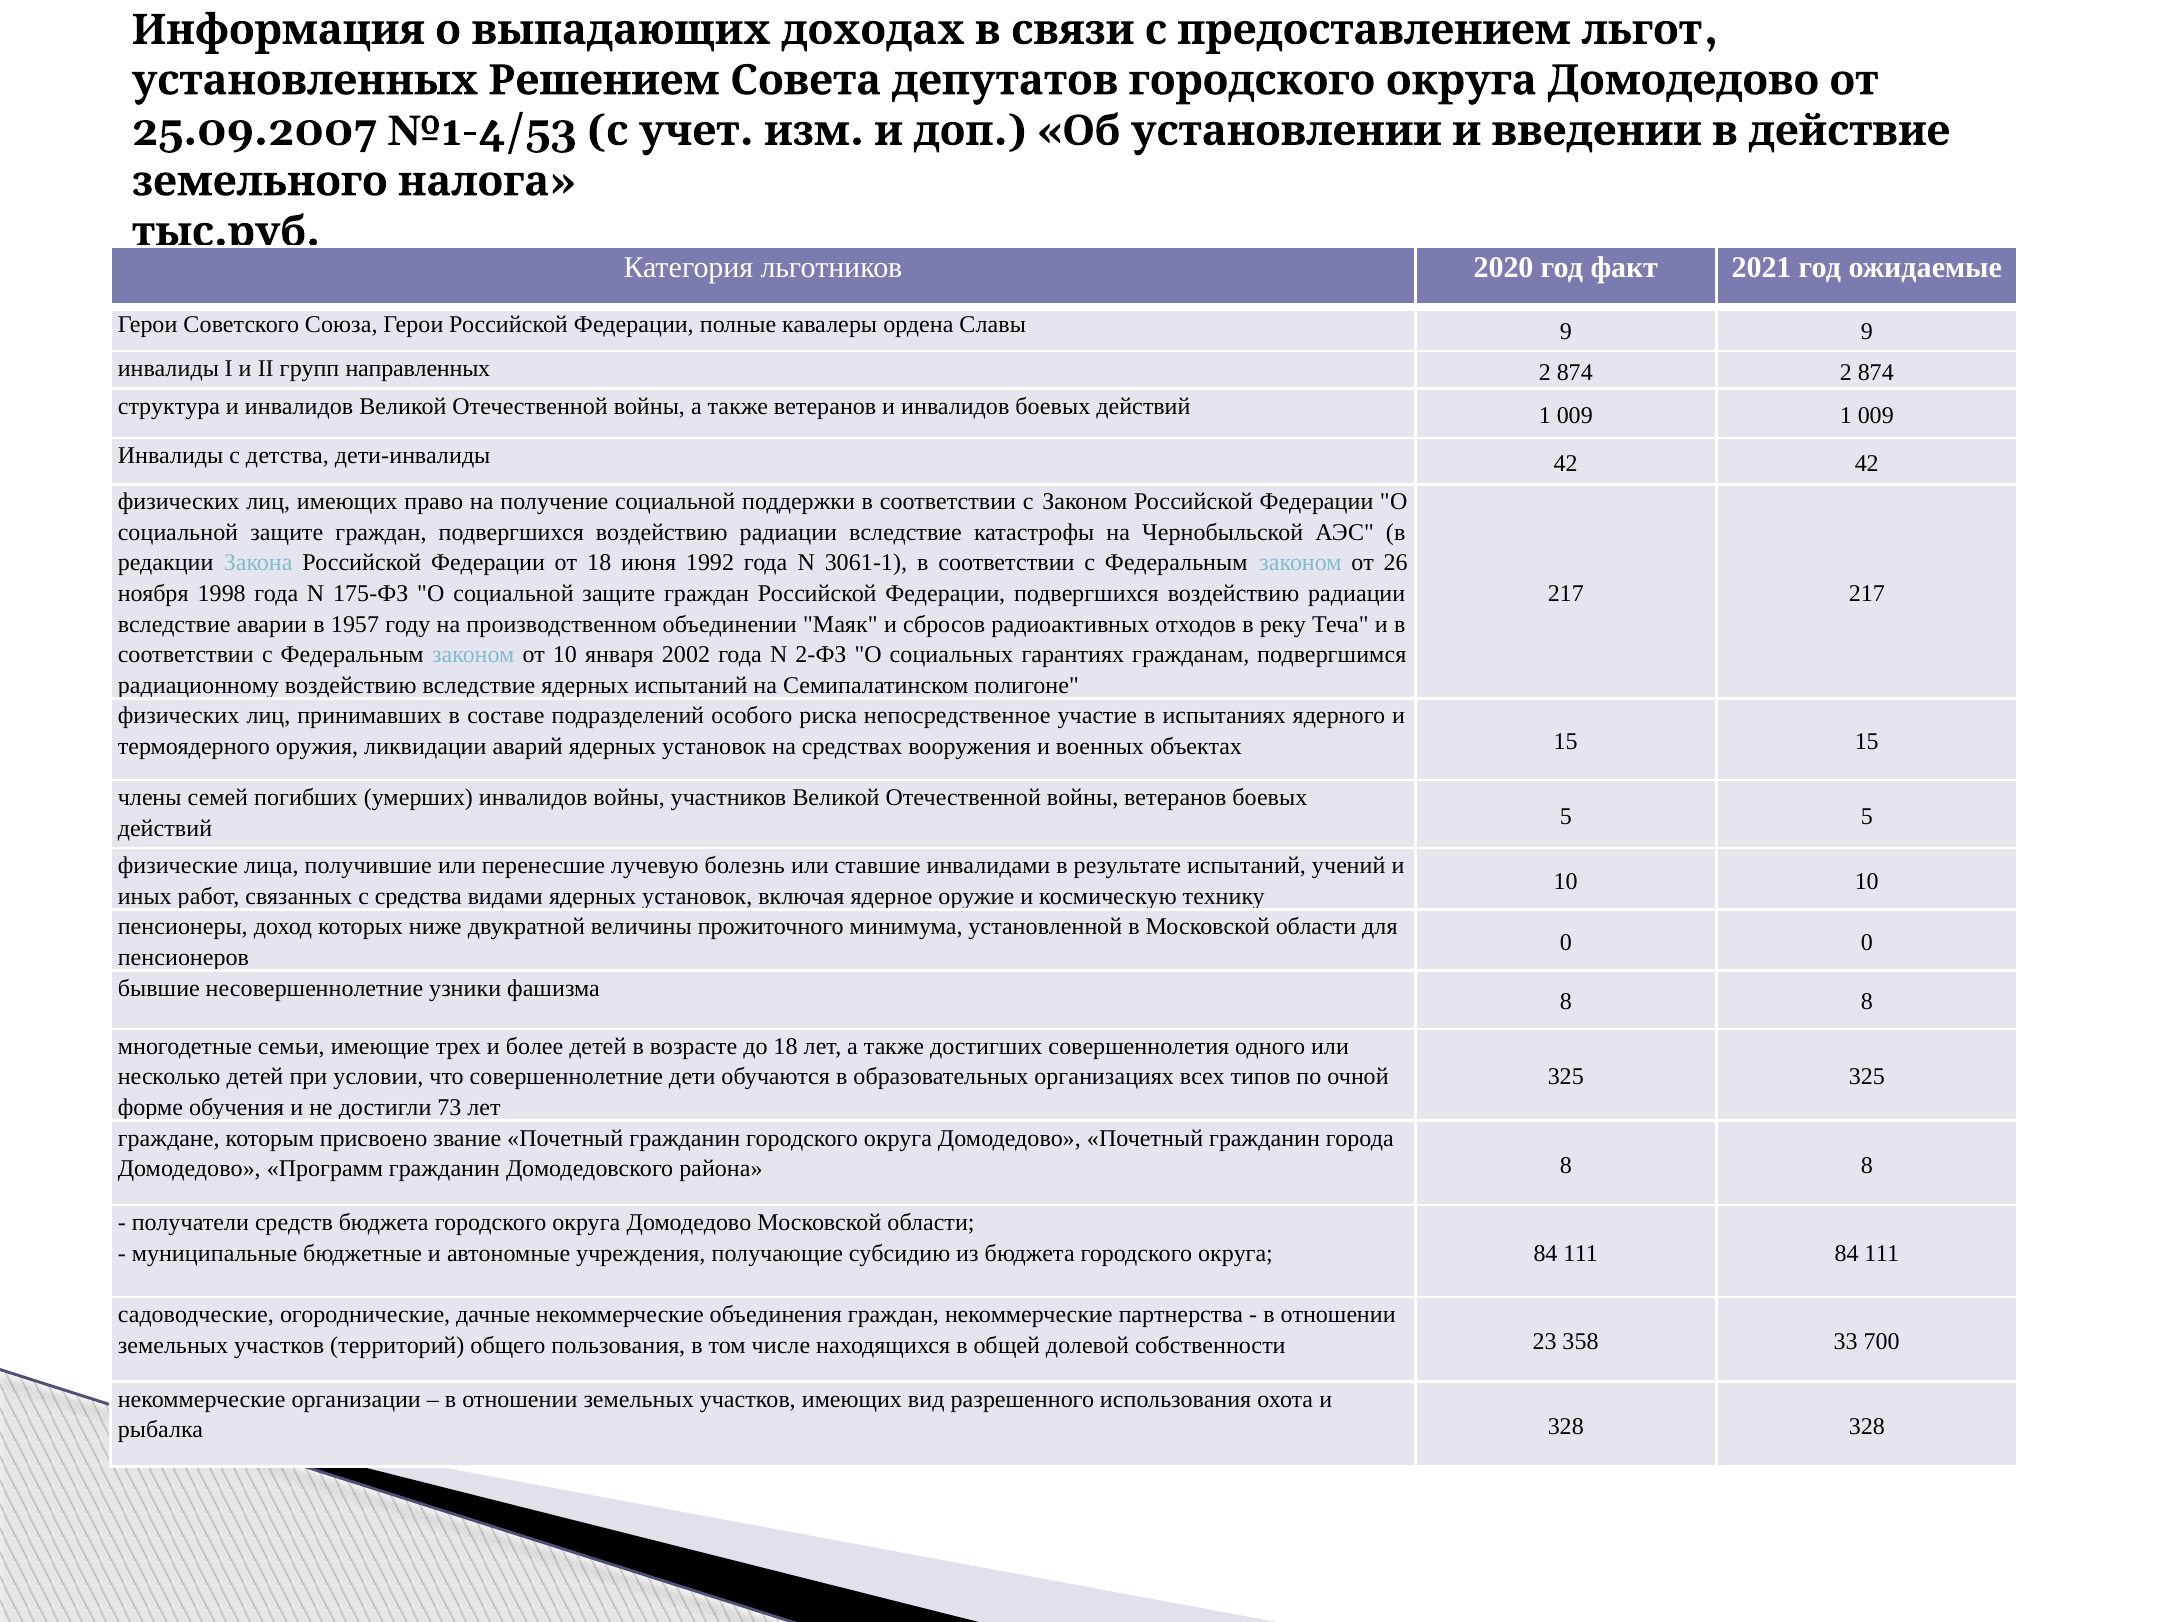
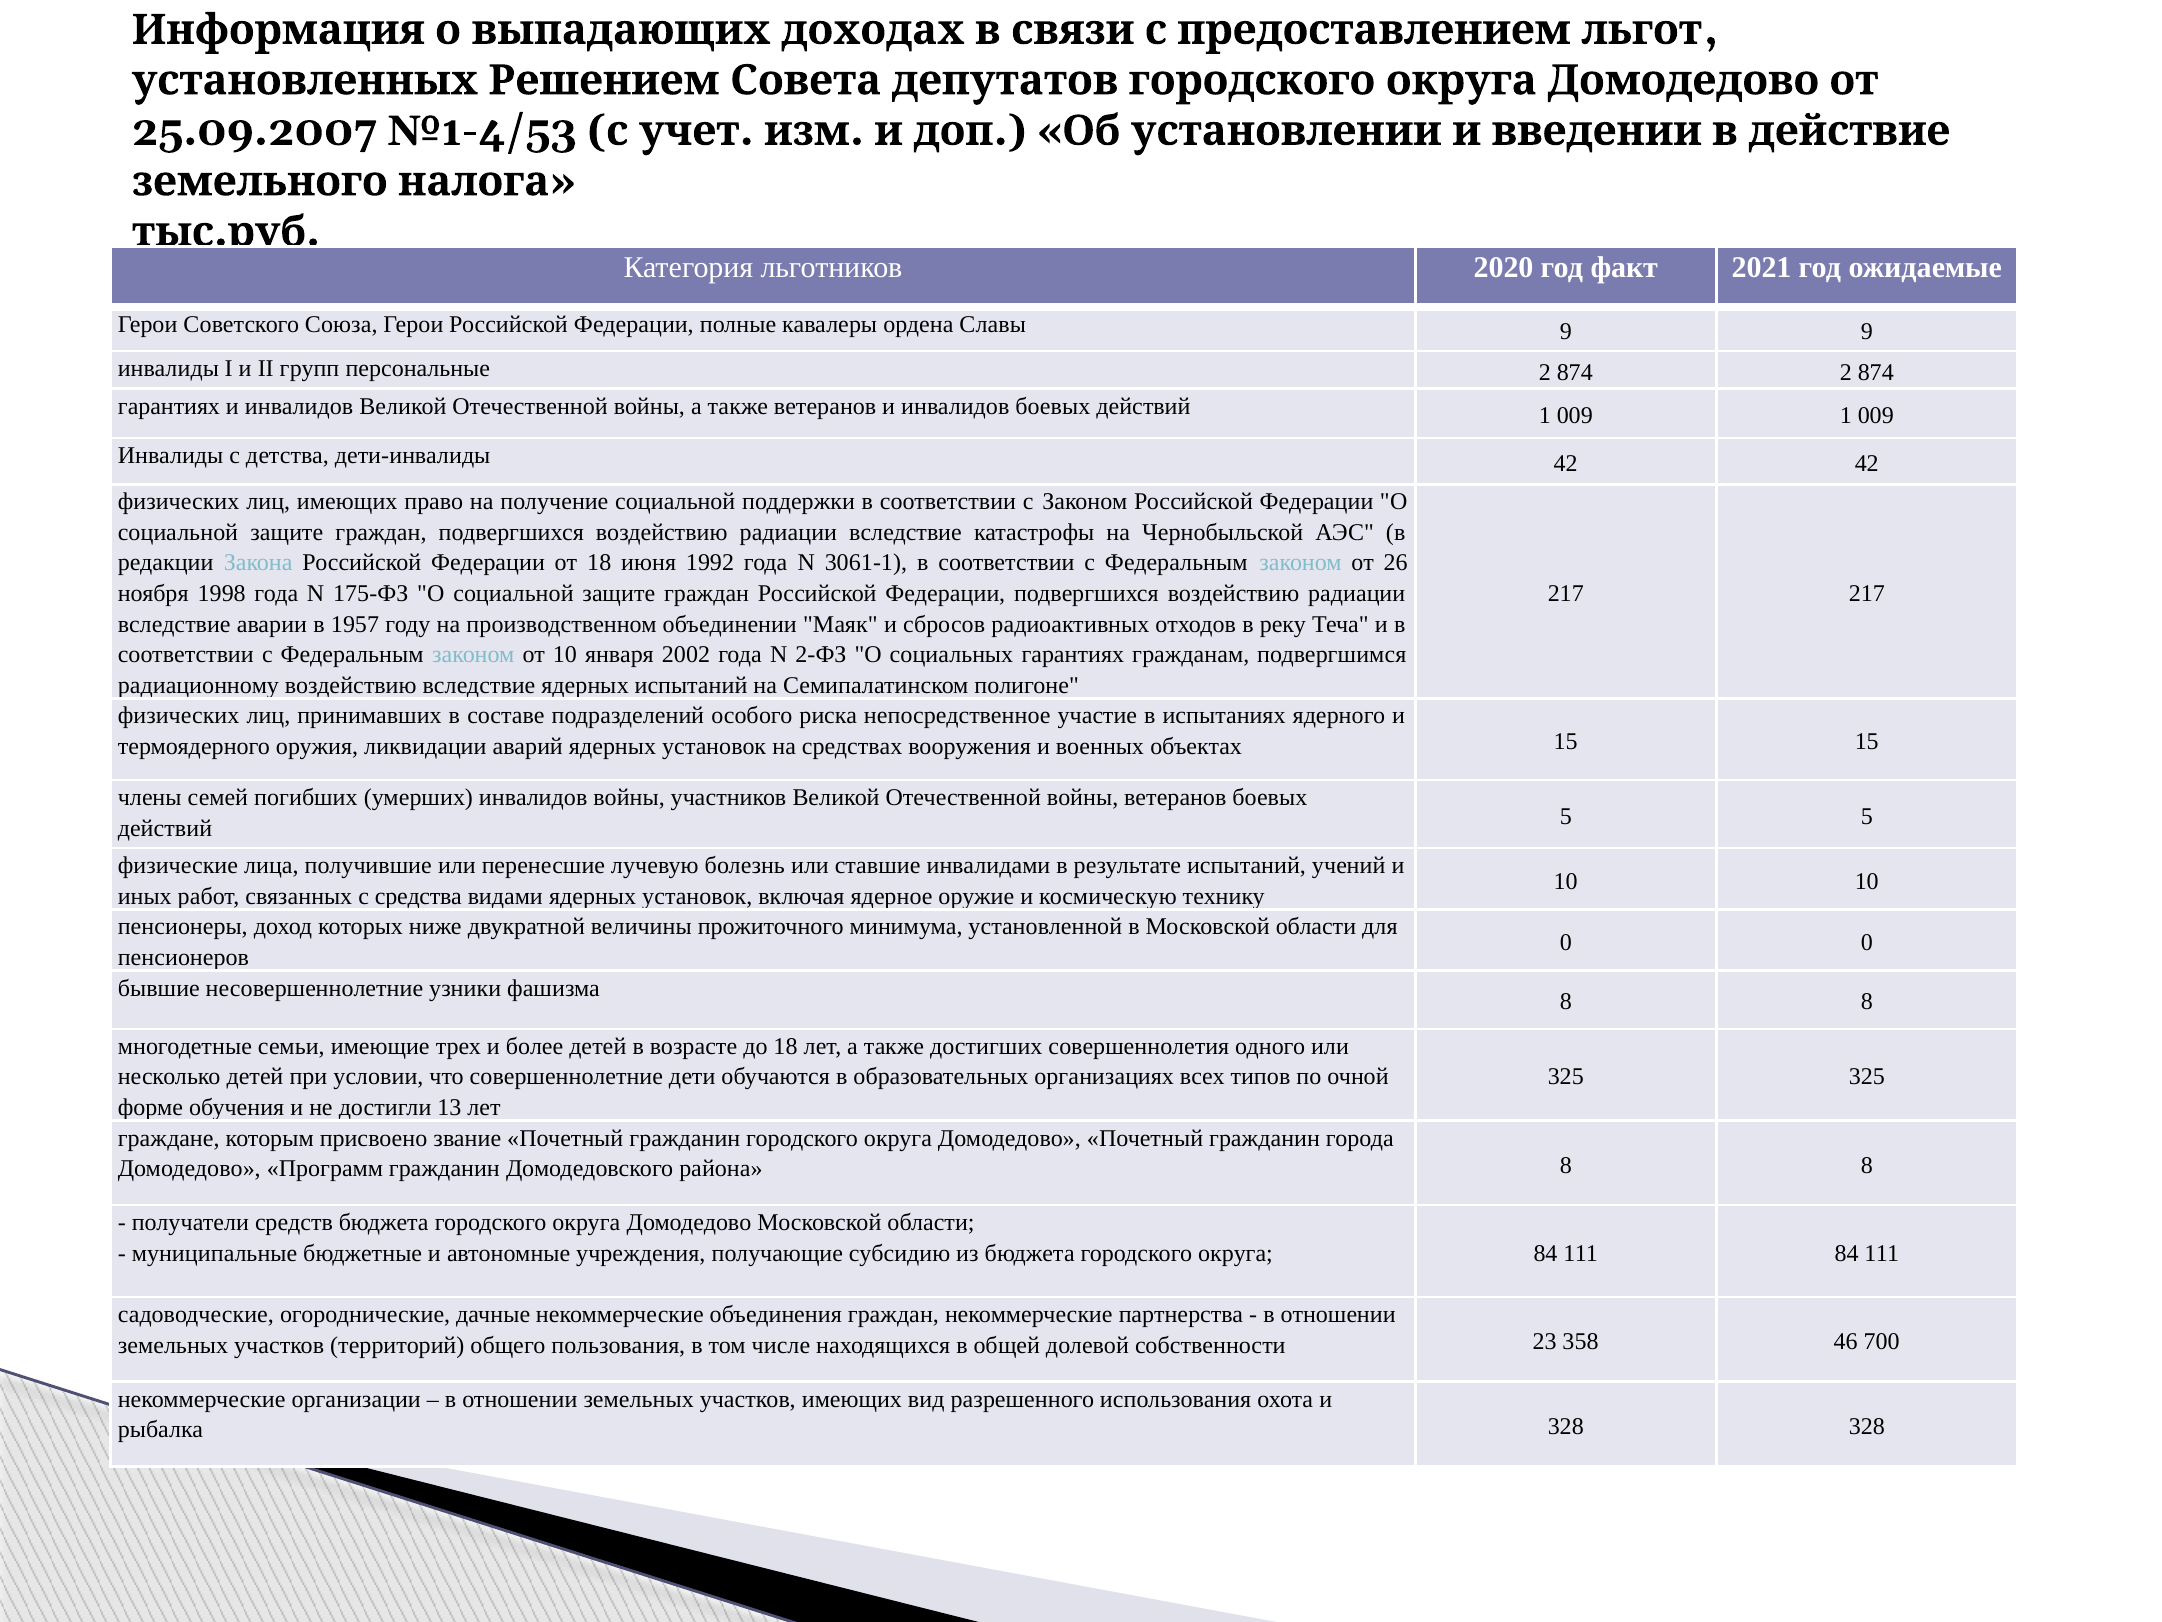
направленных: направленных -> персональные (418, 369)
структура: структура -> гарантиях (169, 406)
73: 73 -> 13 (449, 1107)
33: 33 -> 46 (1846, 1341)
